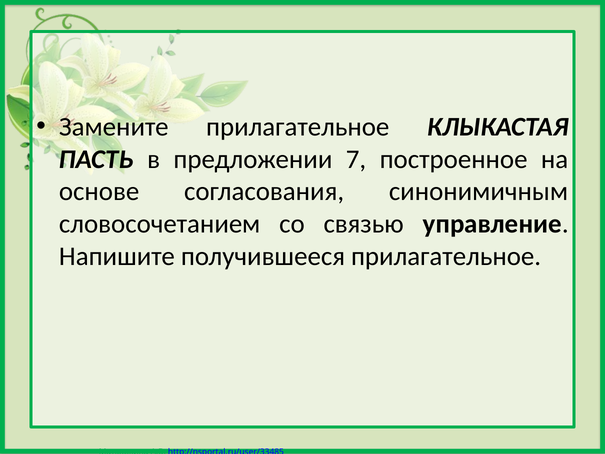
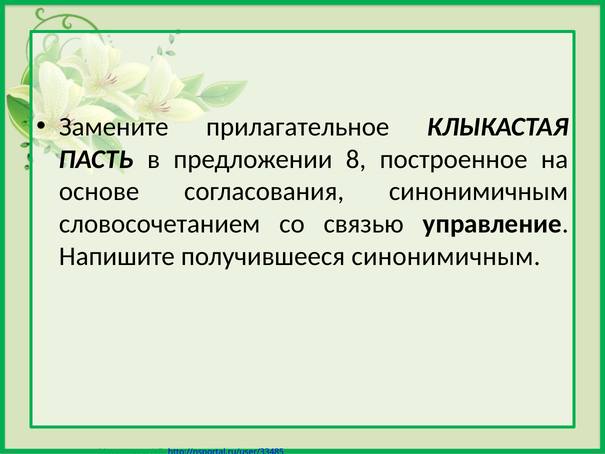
7: 7 -> 8 (356, 159)
получившееся прилагательное: прилагательное -> синонимичным (446, 256)
